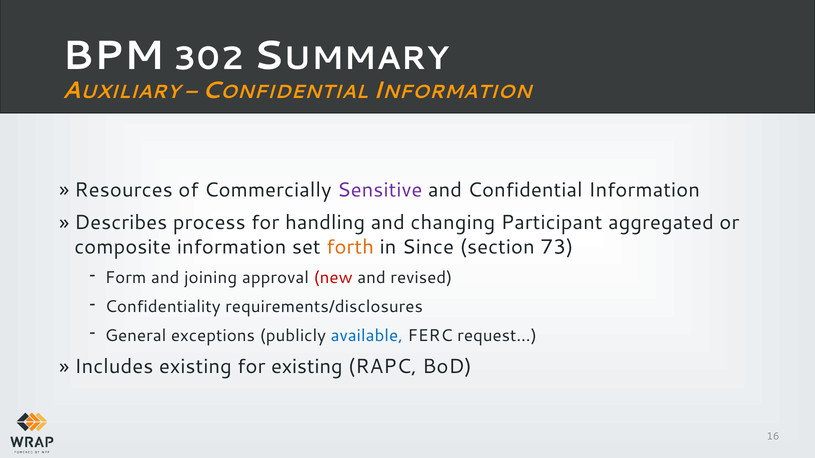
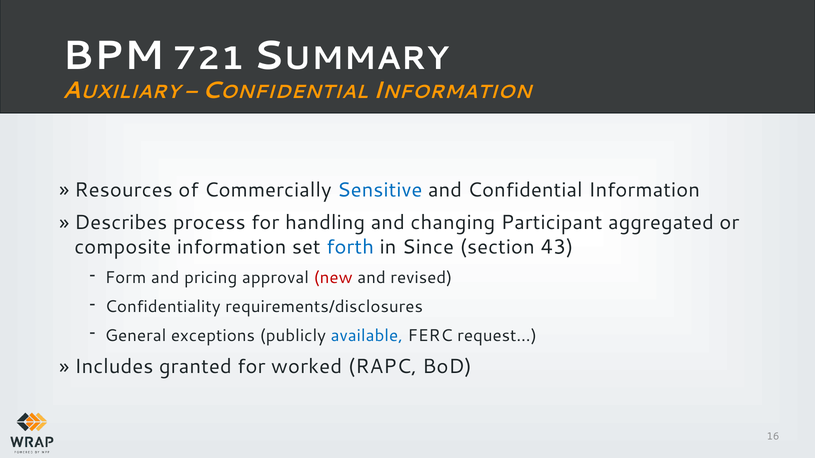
302: 302 -> 721 (209, 58)
Sensitive colour: purple -> blue (380, 190)
forth colour: orange -> blue (350, 247)
73: 73 -> 43 (557, 247)
joining: joining -> pricing (211, 278)
Includes existing: existing -> granted (195, 367)
for existing: existing -> worked (307, 367)
